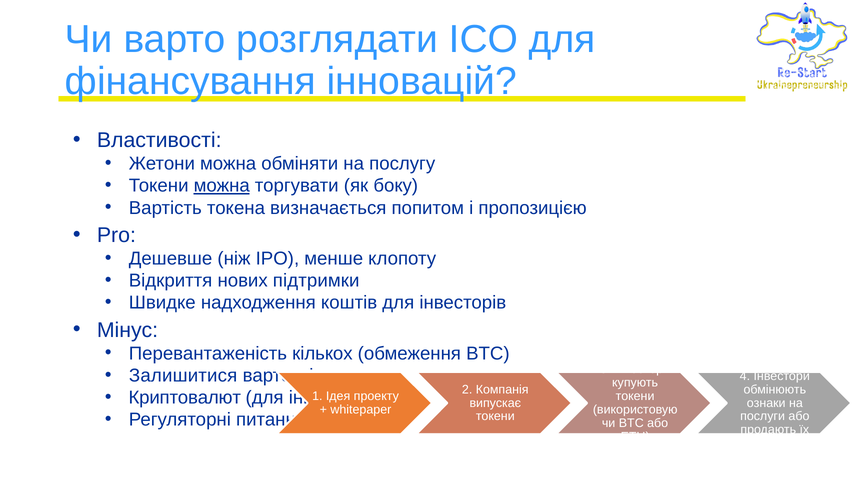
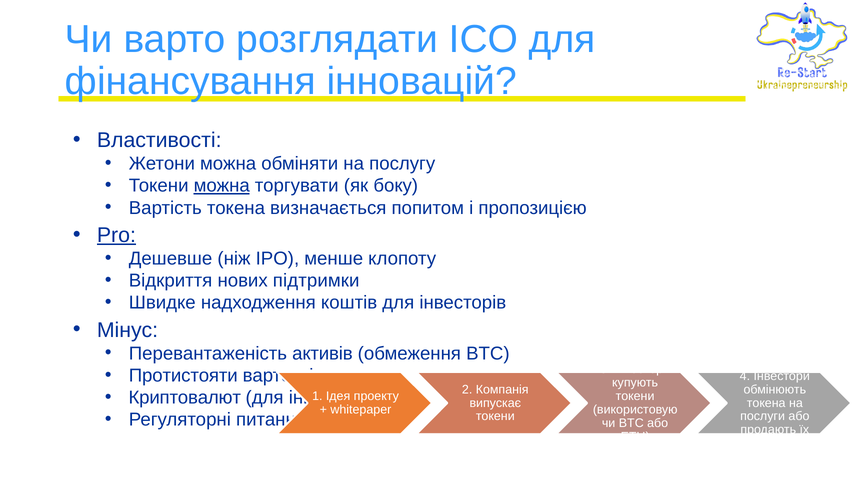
Pro underline: none -> present (116, 235)
кількох: кількох -> активів (322, 354)
Залишитися: Залишитися -> Протистояти (183, 376)
ознаки: ознаки -> токена (766, 403)
